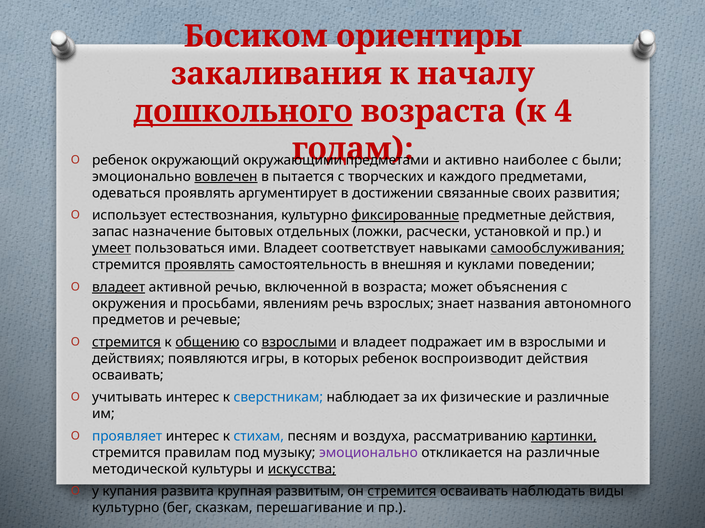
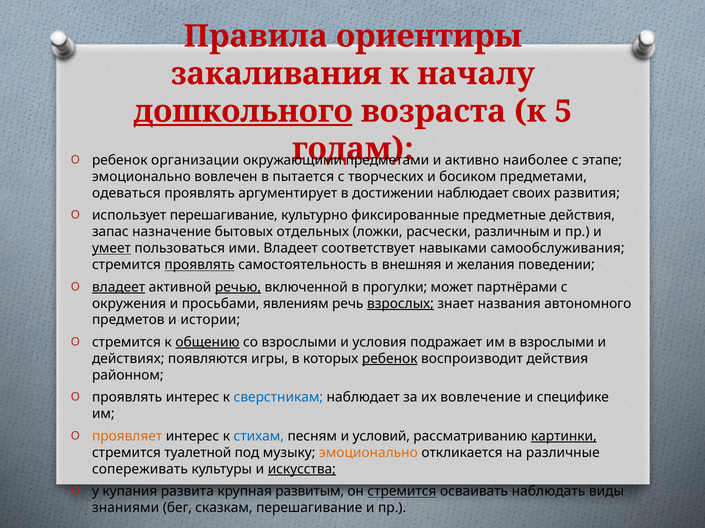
Босиком: Босиком -> Правила (256, 36)
4: 4 -> 5 (563, 112)
окружающий: окружающий -> организации (195, 161)
были: были -> этапе (602, 161)
вовлечен underline: present -> none (226, 177)
каждого: каждого -> босиком (468, 177)
достижении связанные: связанные -> наблюдает (473, 193)
использует естествознания: естествознания -> перешагивание (224, 216)
фиксированные underline: present -> none (405, 216)
установкой: установкой -> различным (512, 232)
самообслуживания underline: present -> none (557, 249)
куклами: куклами -> желания (486, 265)
речью underline: none -> present (238, 287)
в возраста: возраста -> прогулки (395, 287)
объяснения: объяснения -> партнёрами (517, 287)
взрослых underline: none -> present (400, 304)
речевые: речевые -> истории (210, 320)
стремится underline: present -> none (126, 343)
взрослыми underline: present -> none (299, 343)
и владеет: владеет -> условия (380, 343)
ребенок underline: none -> present (390, 359)
осваивать: осваивать -> районном (128, 376)
учитывать: учитывать -> проявлять (127, 398)
физические: физические -> вовлечение (481, 398)
и различные: различные -> специфике (573, 398)
проявляет colour: blue -> orange (127, 437)
воздуха: воздуха -> условий (381, 437)
правилам: правилам -> туалетной (198, 453)
эмоционально colour: purple -> orange (368, 453)
методической: методической -> сопереживать (140, 470)
культурно: культурно -> знаниями (126, 509)
